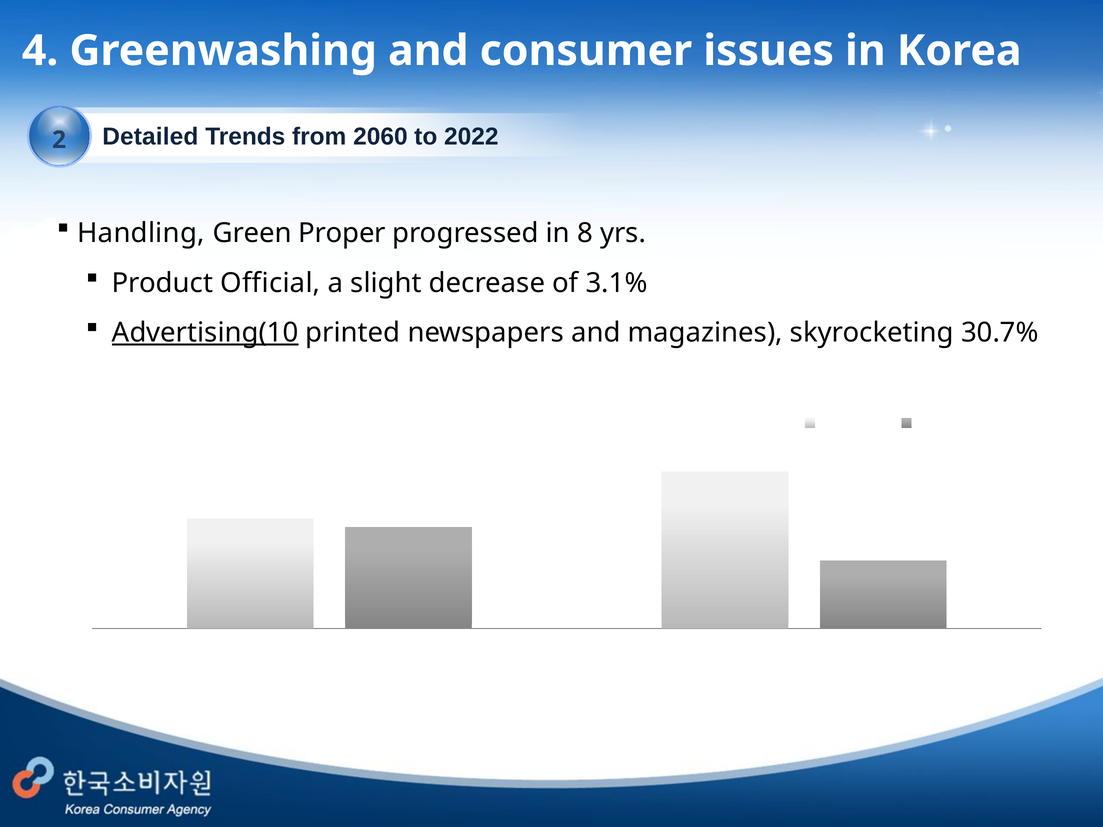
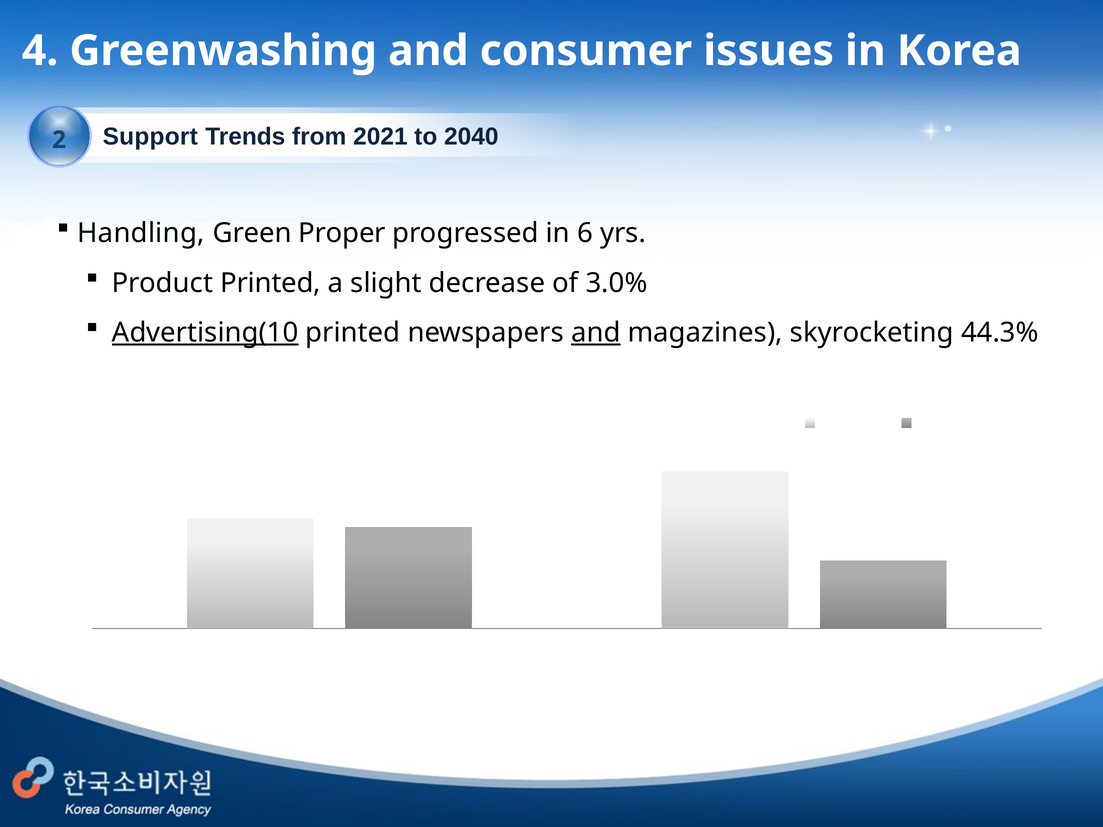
Detailed: Detailed -> Support (150, 137)
2060: 2060 -> 2021 (380, 137)
2022: 2022 -> 2040 (471, 137)
8: 8 -> 6 (585, 233)
Product Official: Official -> Printed (271, 283)
3.1%: 3.1% -> 3.0% (617, 283)
and underline: none -> present (596, 333)
30.7%: 30.7% -> 44.3% (1000, 333)
